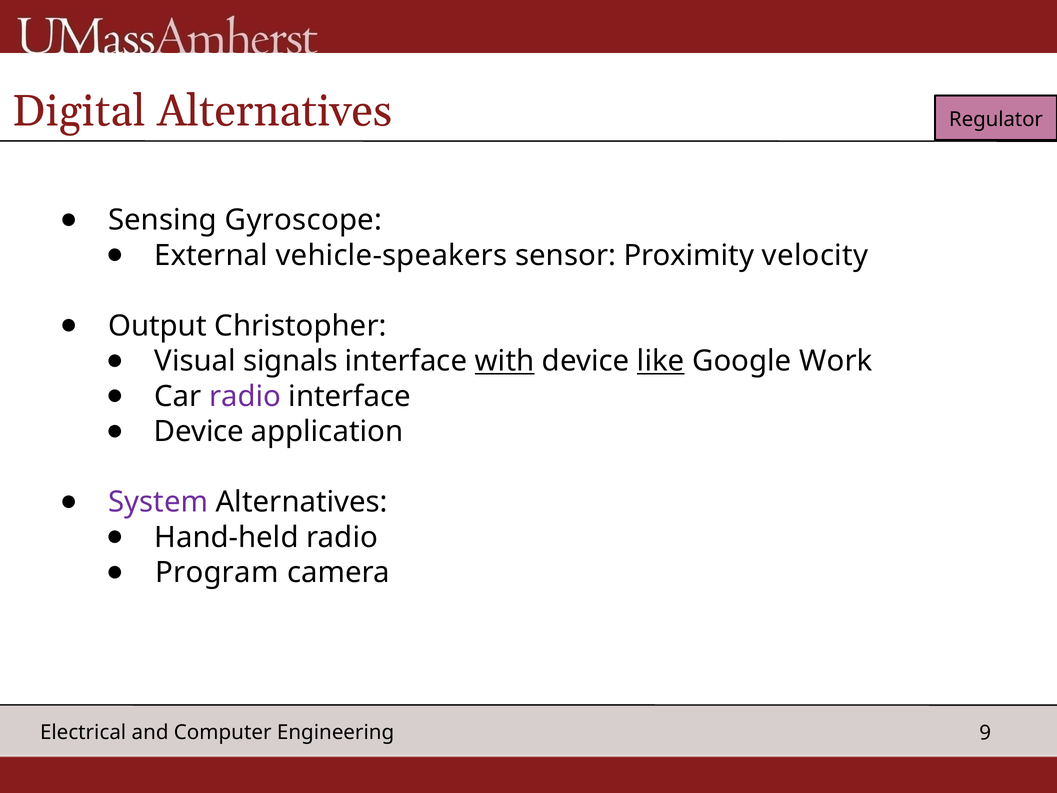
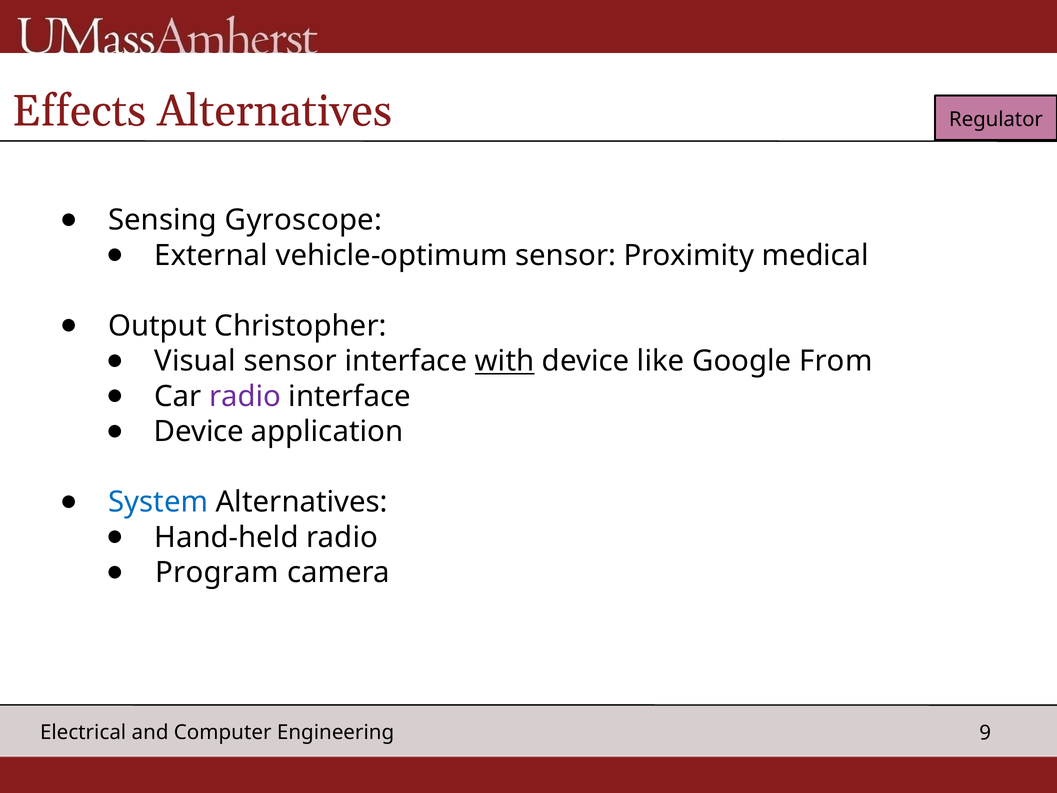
Digital: Digital -> Effects (79, 111)
vehicle-speakers: vehicle-speakers -> vehicle-optimum (392, 255)
velocity: velocity -> medical (815, 255)
Visual signals: signals -> sensor (290, 361)
like underline: present -> none (661, 361)
Work: Work -> From (836, 361)
System colour: purple -> blue (158, 502)
